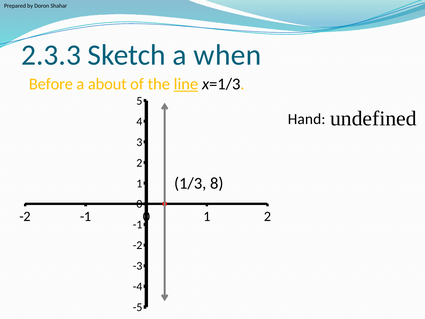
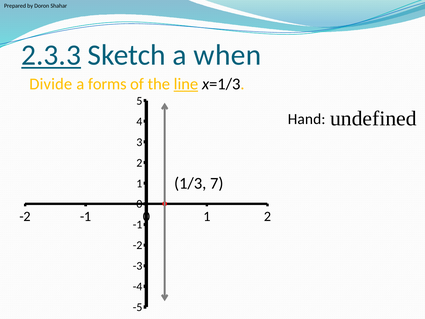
2.3.3 underline: none -> present (51, 55)
Before: Before -> Divide (51, 84)
about: about -> forms (107, 84)
8: 8 -> 7 (217, 183)
